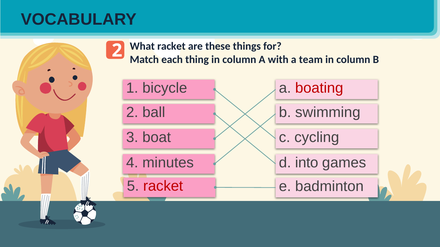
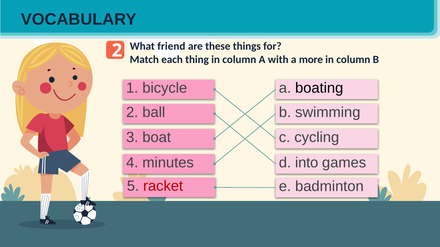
What racket: racket -> friend (171, 46)
team: team -> more (311, 60)
boating colour: red -> black (319, 88)
